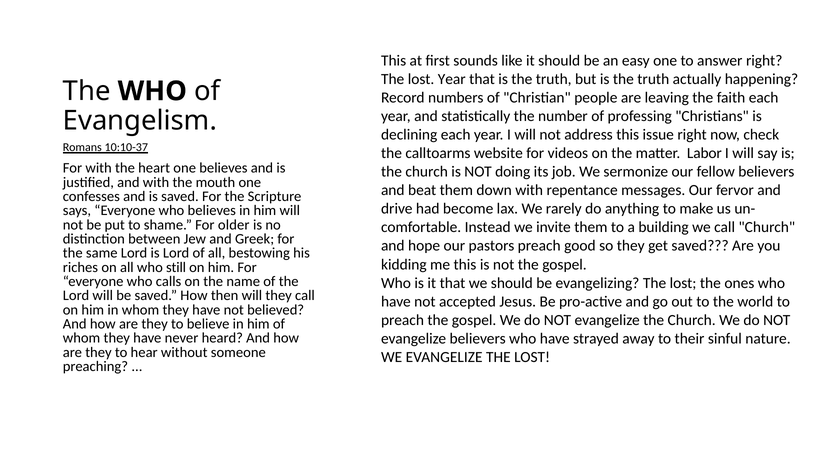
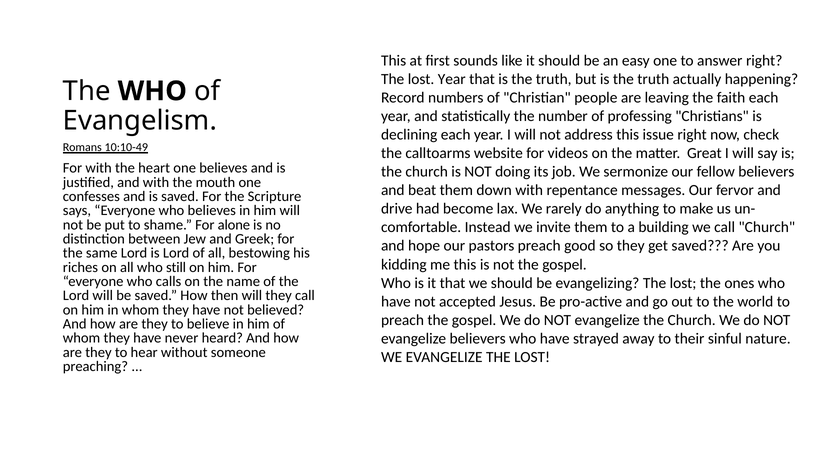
10:10-37: 10:10-37 -> 10:10-49 (126, 147)
Labor: Labor -> Great (704, 153)
older: older -> alone (234, 225)
